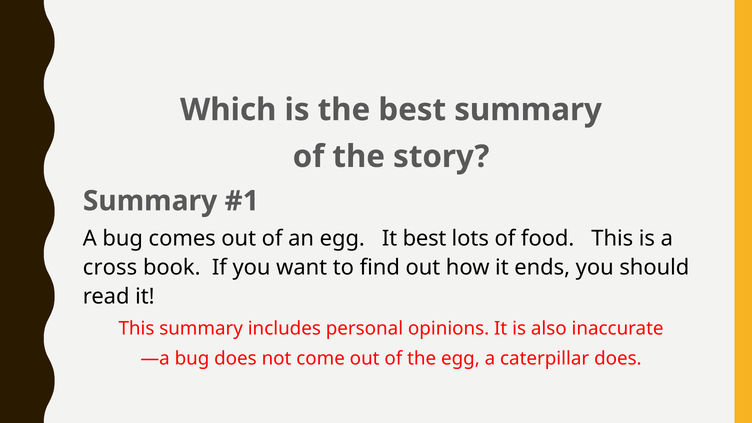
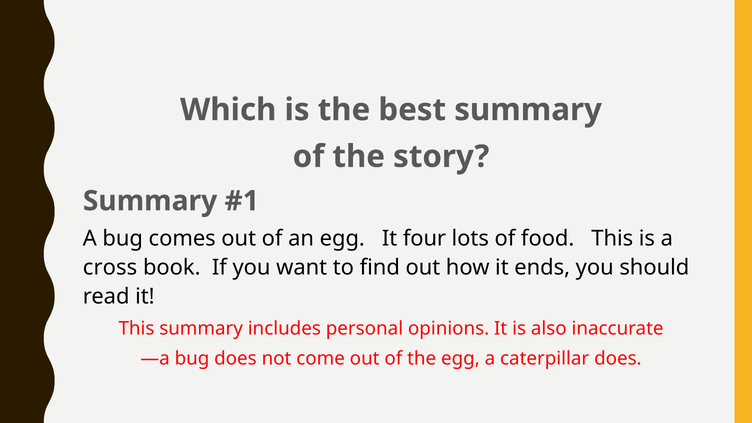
It best: best -> four (424, 239)
